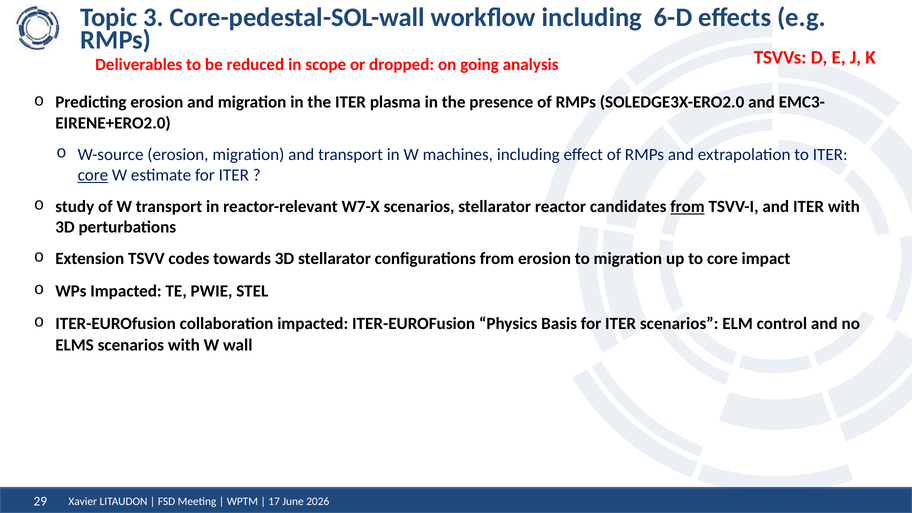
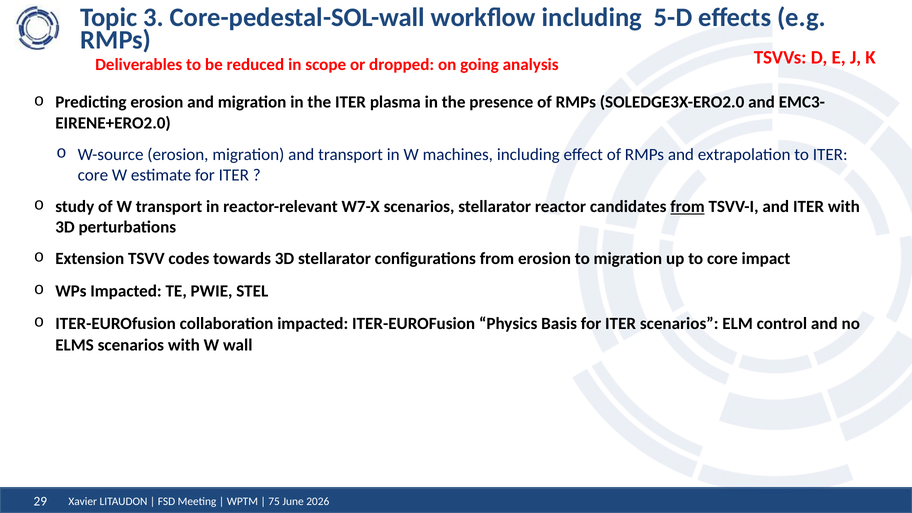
6-D: 6-D -> 5-D (673, 17)
core underline: present -> none (93, 175)
17: 17 -> 75 (274, 501)
